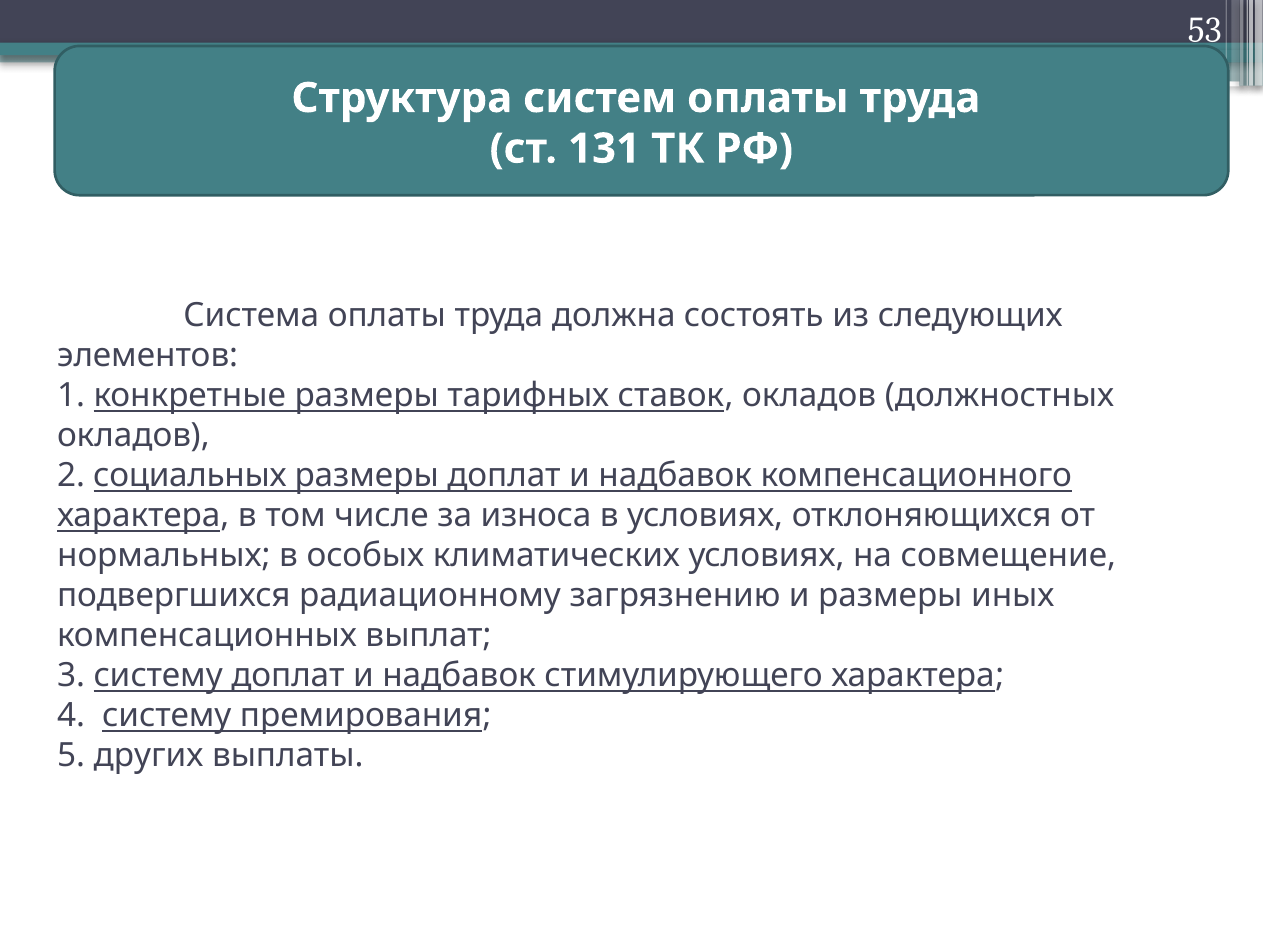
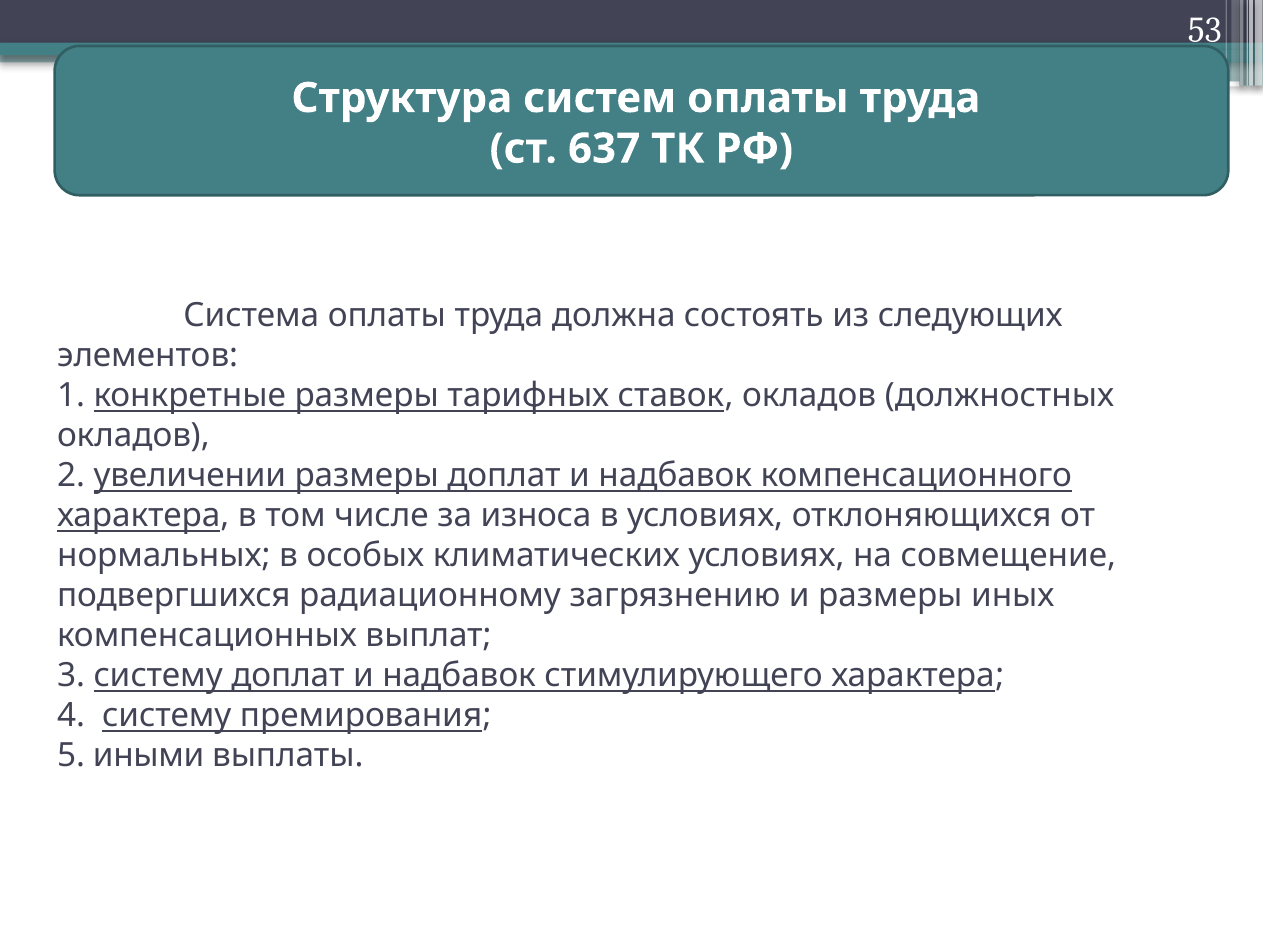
131: 131 -> 637 (604, 149)
социальных: социальных -> увеличении (190, 476)
других: других -> иными (149, 755)
